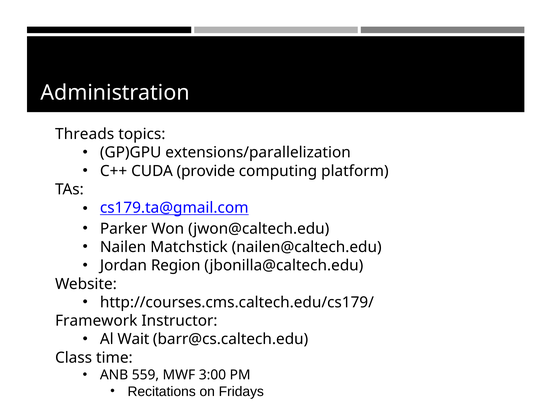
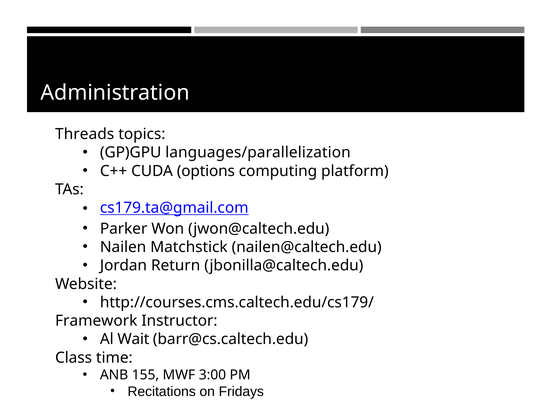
extensions/parallelization: extensions/parallelization -> languages/parallelization (258, 153)
provide: provide -> options (206, 171)
Region: Region -> Return (176, 266)
559: 559 -> 155 (145, 375)
